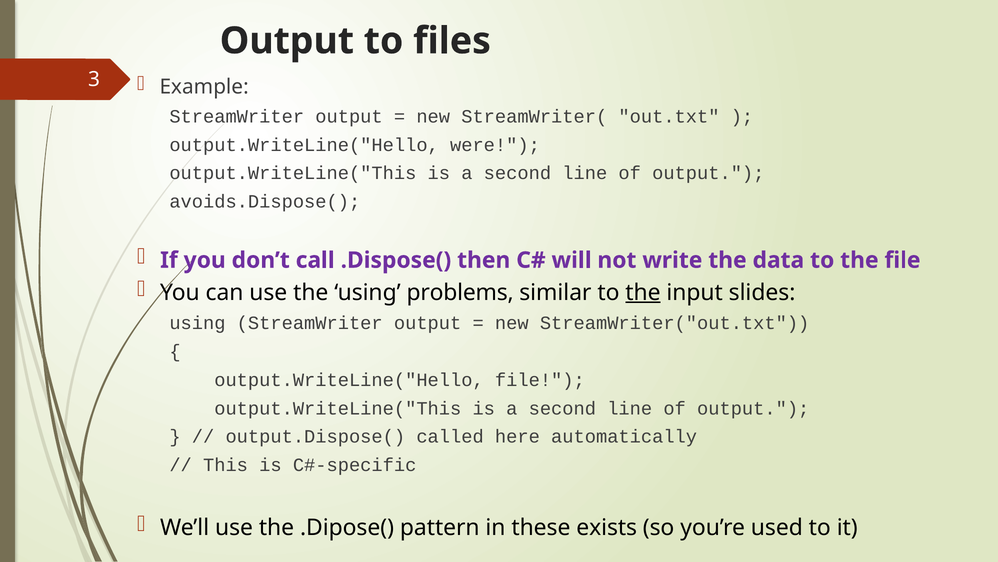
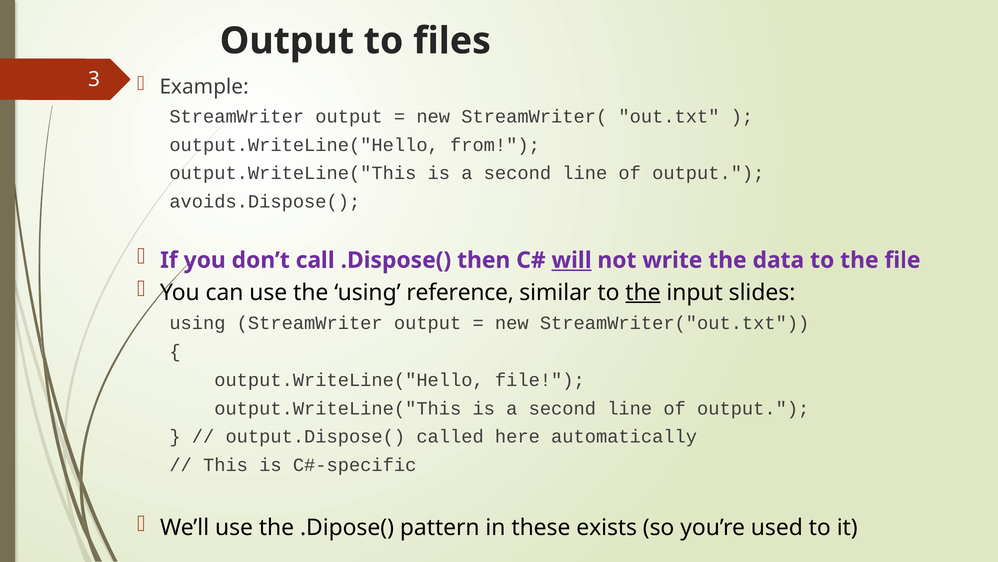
were: were -> from (495, 145)
will underline: none -> present (572, 260)
problems: problems -> reference (460, 292)
